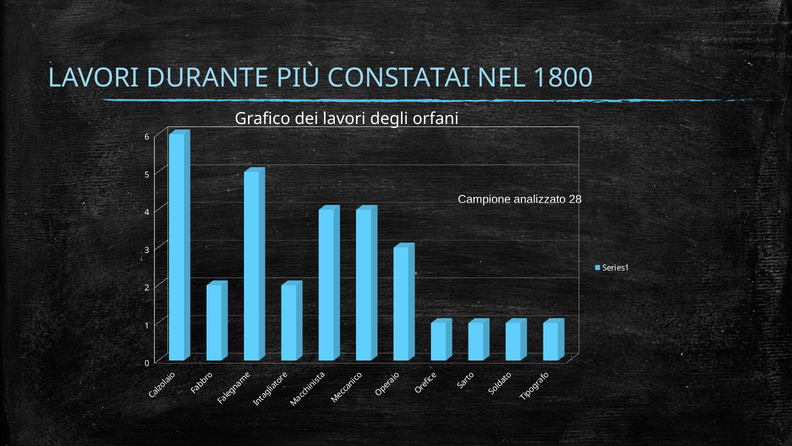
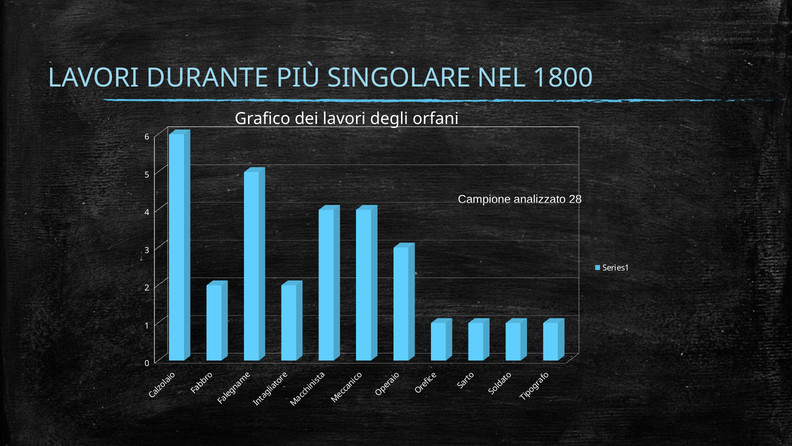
CONSTATAI: CONSTATAI -> SINGOLARE (399, 78)
